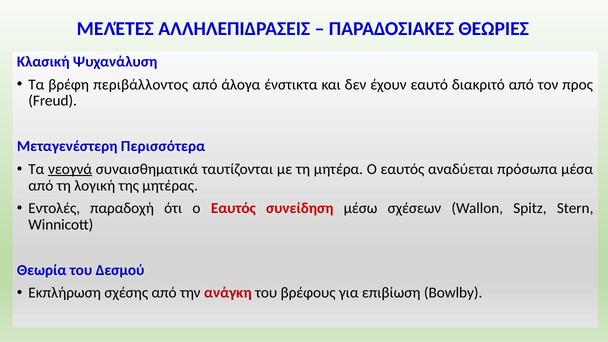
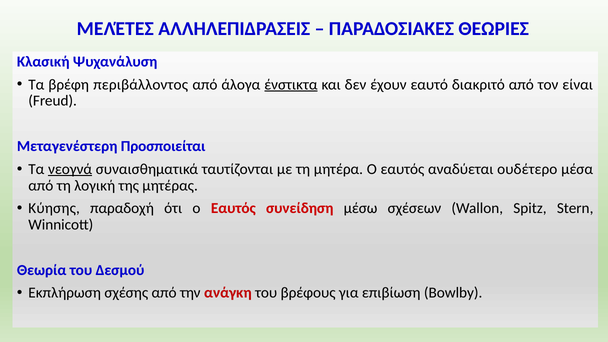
ένστικτα underline: none -> present (291, 85)
προς: προς -> είναι (578, 85)
Περισσότερα: Περισσότερα -> Προσποιείται (163, 146)
πρόσωπα: πρόσωπα -> ουδέτερο (527, 169)
Εντολές: Εντολές -> Κύησης (54, 208)
